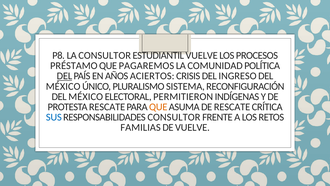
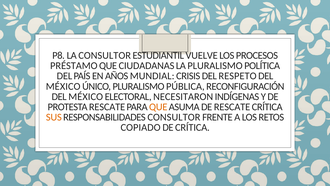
PAGAREMOS: PAGAREMOS -> CIUDADANAS (147, 66)
LA COMUNIDAD: COMUNIDAD -> PLURALISMO (215, 66)
DEL underline: present -> none (64, 76)
ACIERTOS: ACIERTOS -> MUNDIAL (152, 76)
INGRESO: INGRESO -> RESPETO (238, 76)
SISTEMA: SISTEMA -> PÚBLICA (185, 86)
PERMITIERON: PERMITIERON -> NECESITARON (183, 96)
SUS colour: blue -> orange (54, 117)
FAMILIAS: FAMILIAS -> COPIADO (141, 127)
DE VUELVE: VUELVE -> CRÍTICA (192, 127)
